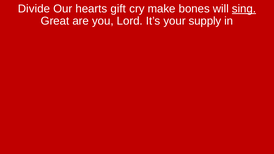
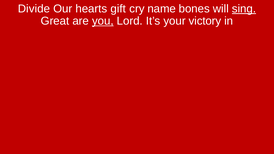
make: make -> name (162, 9)
you underline: none -> present (103, 21)
supply: supply -> victory (205, 21)
